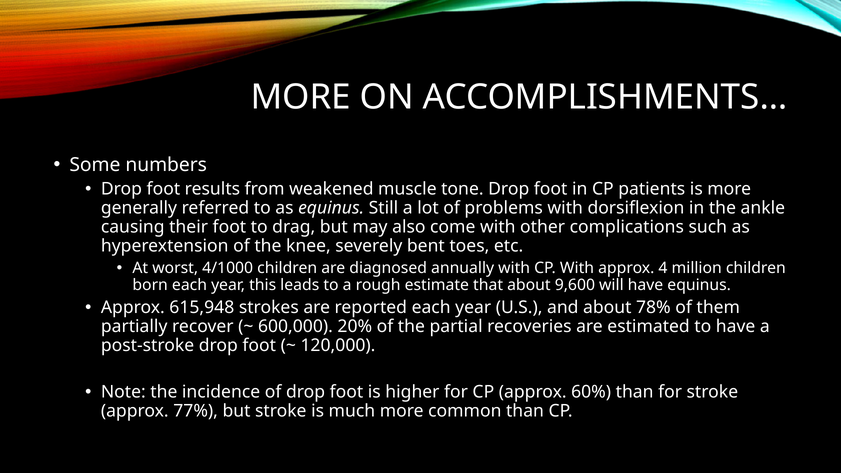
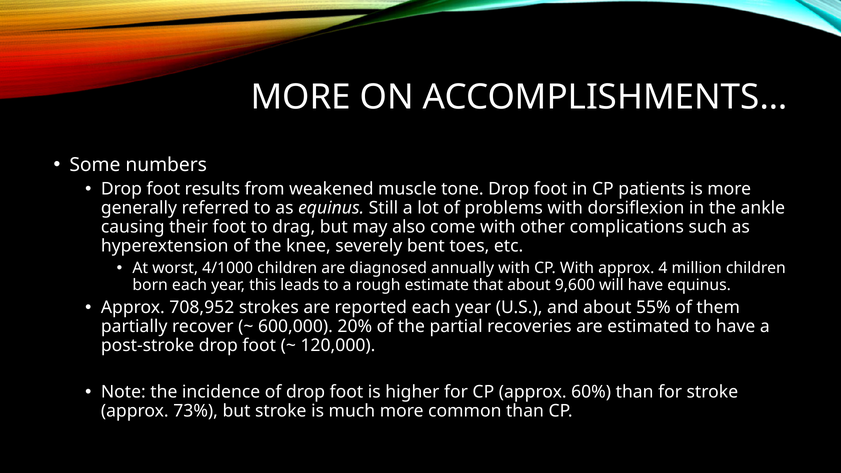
615,948: 615,948 -> 708,952 (202, 308)
78%: 78% -> 55% (653, 308)
77%: 77% -> 73% (196, 411)
